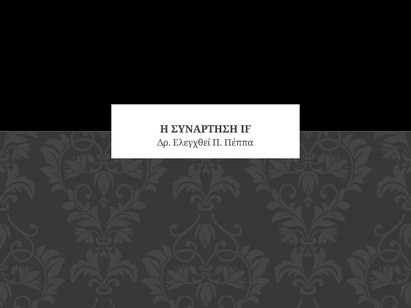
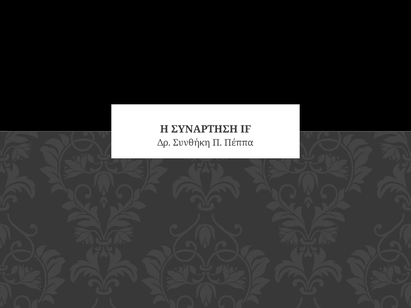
Ελεγχθεί: Ελεγχθεί -> Συνθήκη (192, 143)
